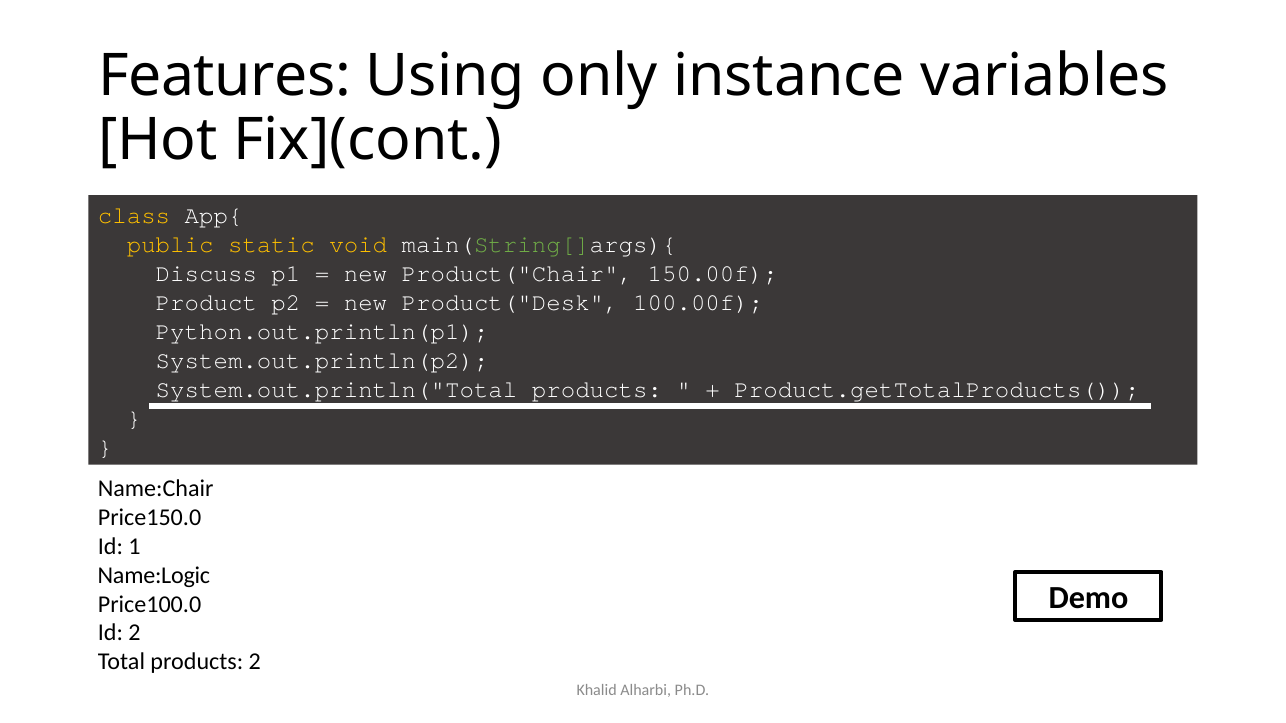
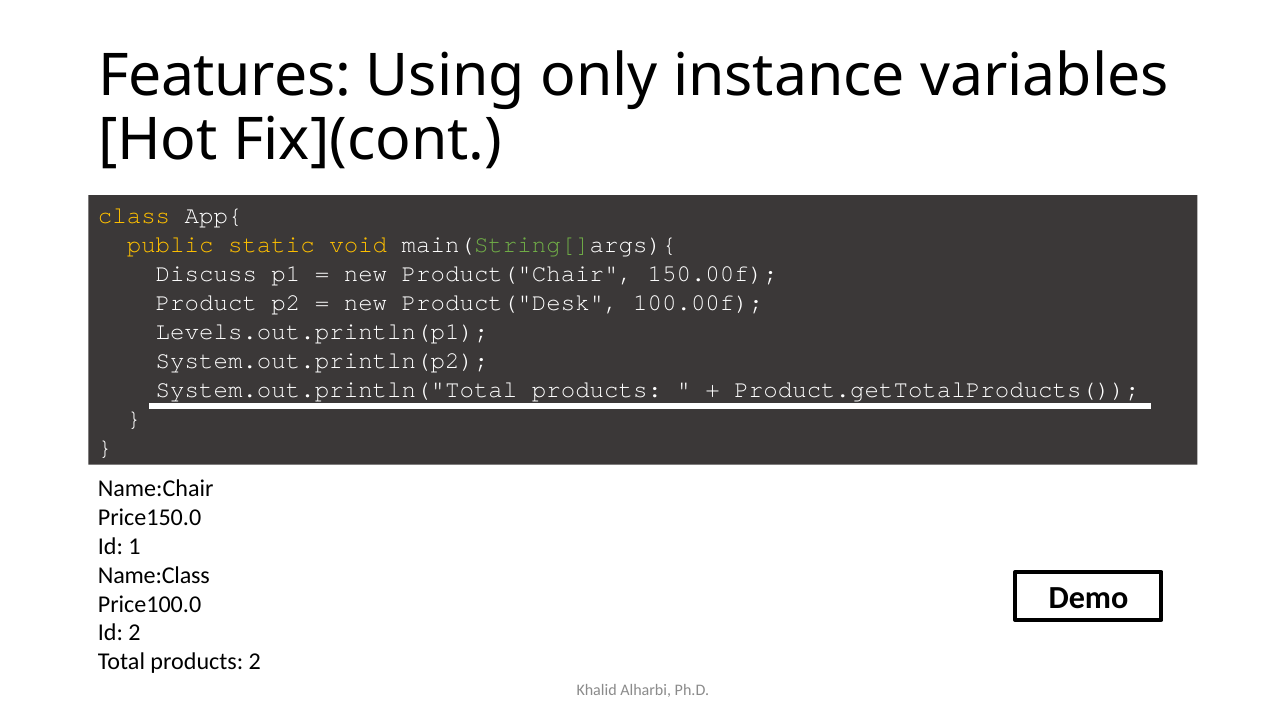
Python.out.println(p1: Python.out.println(p1 -> Levels.out.println(p1 (322, 332)
Name:Logic: Name:Logic -> Name:Class (154, 575)
